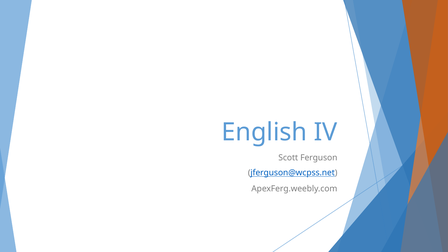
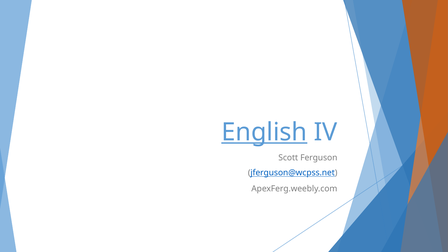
English underline: none -> present (264, 132)
